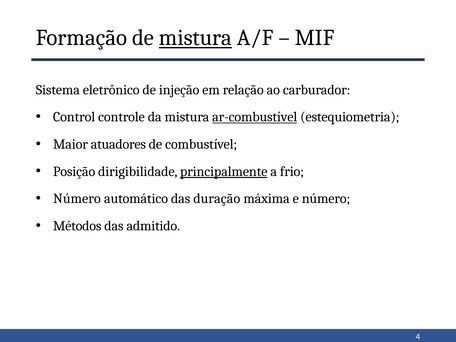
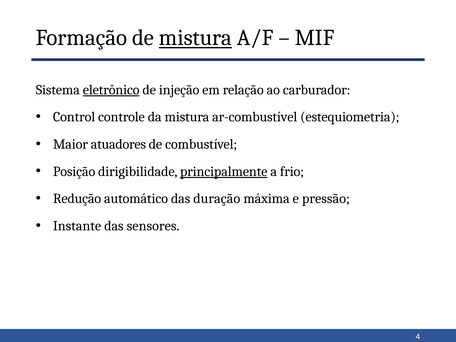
eletrônico underline: none -> present (111, 90)
ar-combustível underline: present -> none (255, 117)
Número: Número -> Redução (77, 199)
e número: número -> pressão (326, 199)
Métodos: Métodos -> Instante (77, 226)
admitido: admitido -> sensores (153, 226)
